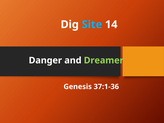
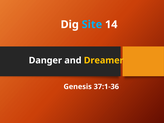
Dreamer colour: light green -> yellow (104, 60)
